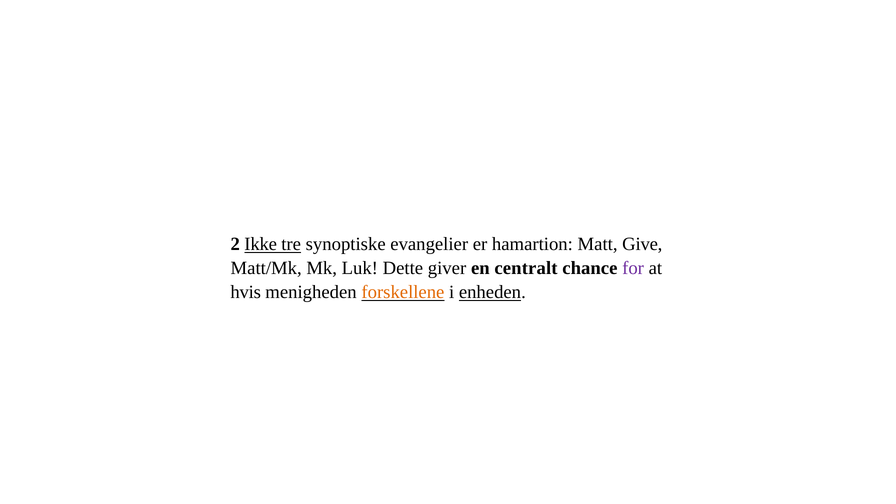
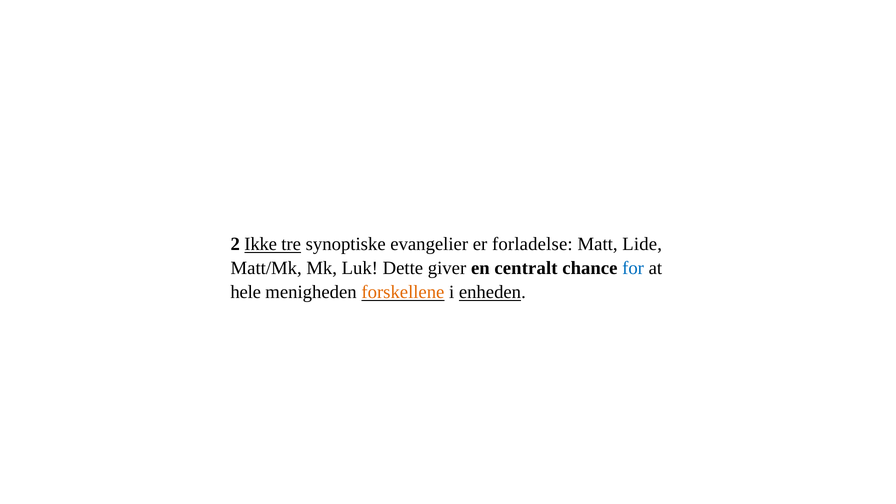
hamartion: hamartion -> forladelse (532, 244)
Give: Give -> Lide (642, 244)
for colour: purple -> blue (633, 268)
hvis: hvis -> hele (246, 292)
